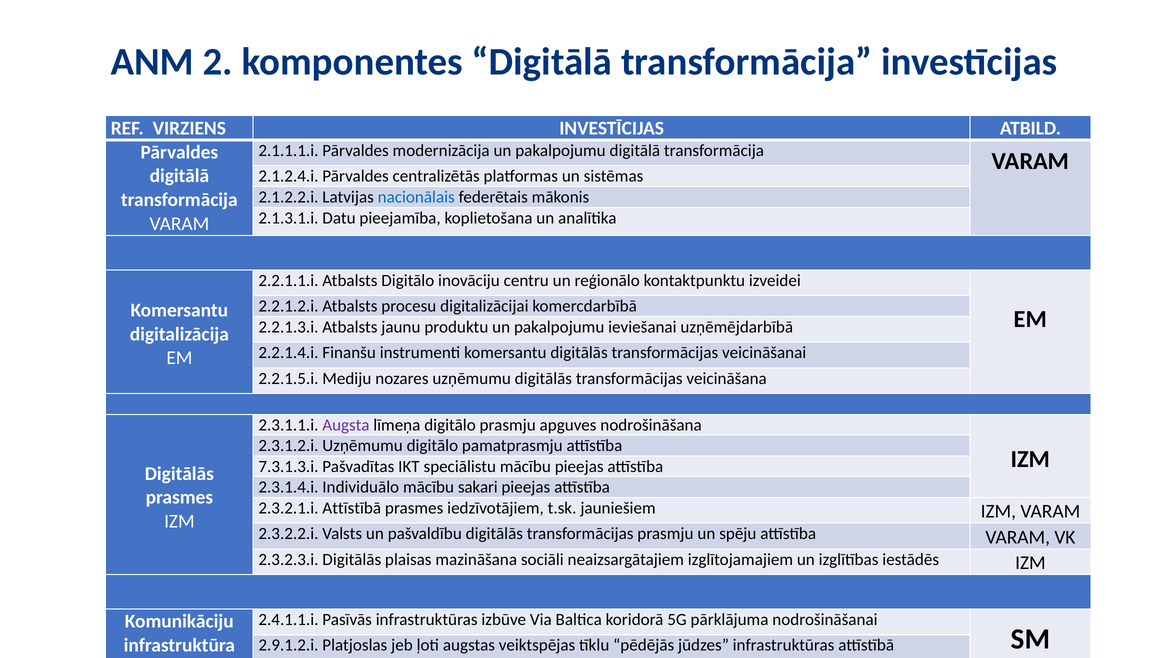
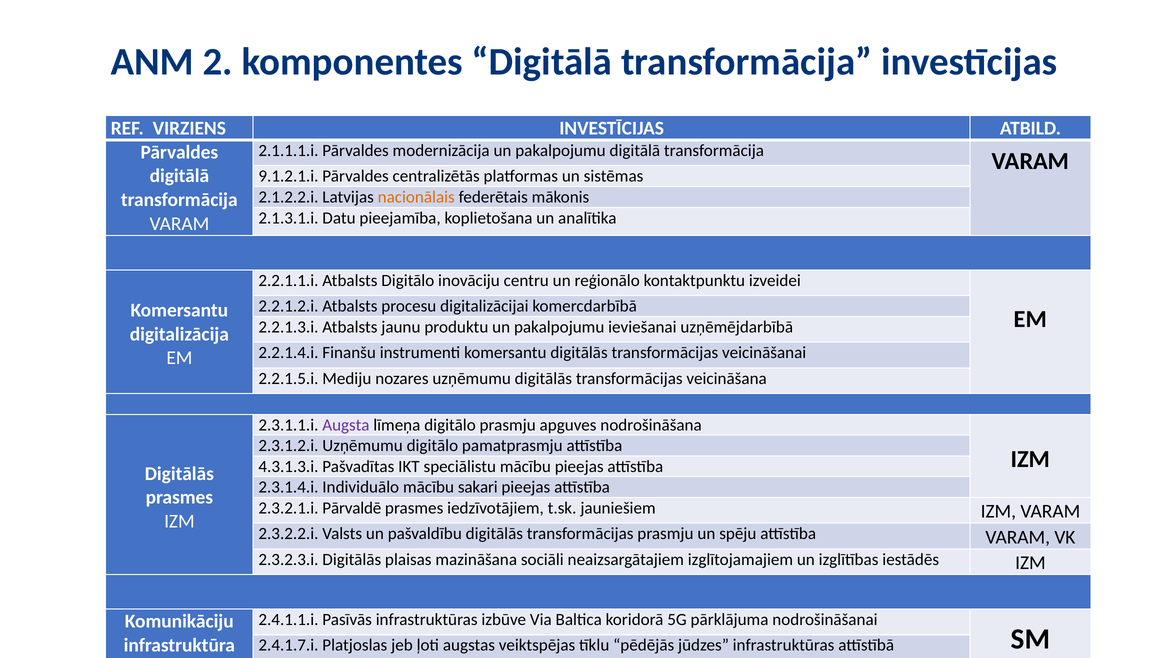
2.1.2.4.i: 2.1.2.4.i -> 9.1.2.1.i (288, 176)
nacionālais colour: blue -> orange (416, 197)
7.3.1.3.i: 7.3.1.3.i -> 4.3.1.3.i (288, 466)
2.3.2.1.i Attīstībā: Attīstībā -> Pārvaldē (352, 508)
2.9.1.2.i: 2.9.1.2.i -> 2.4.1.7.i (288, 645)
